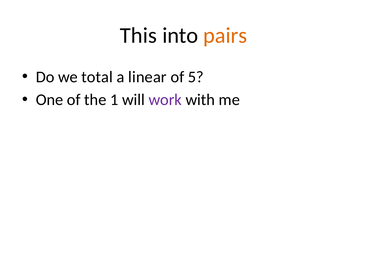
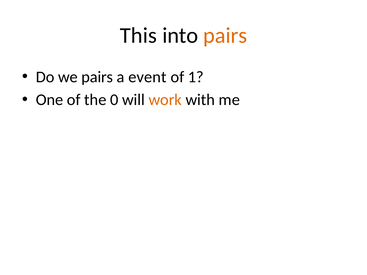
we total: total -> pairs (97, 77)
linear: linear -> event (147, 77)
5: 5 -> 1 (196, 77)
1: 1 -> 0 (114, 100)
work colour: purple -> orange (165, 100)
